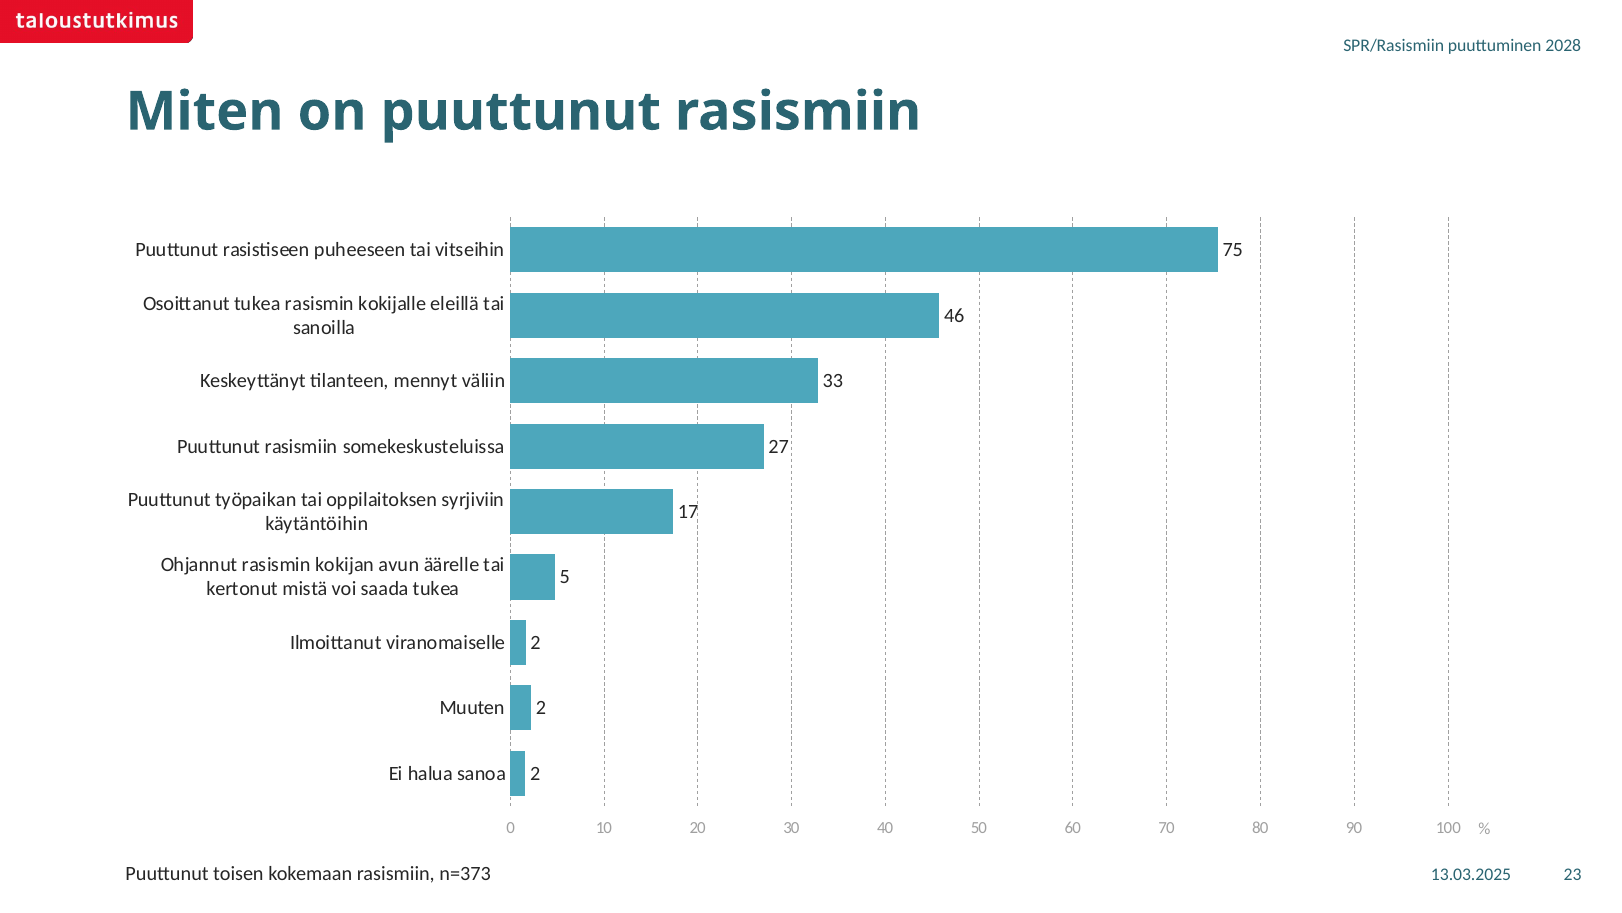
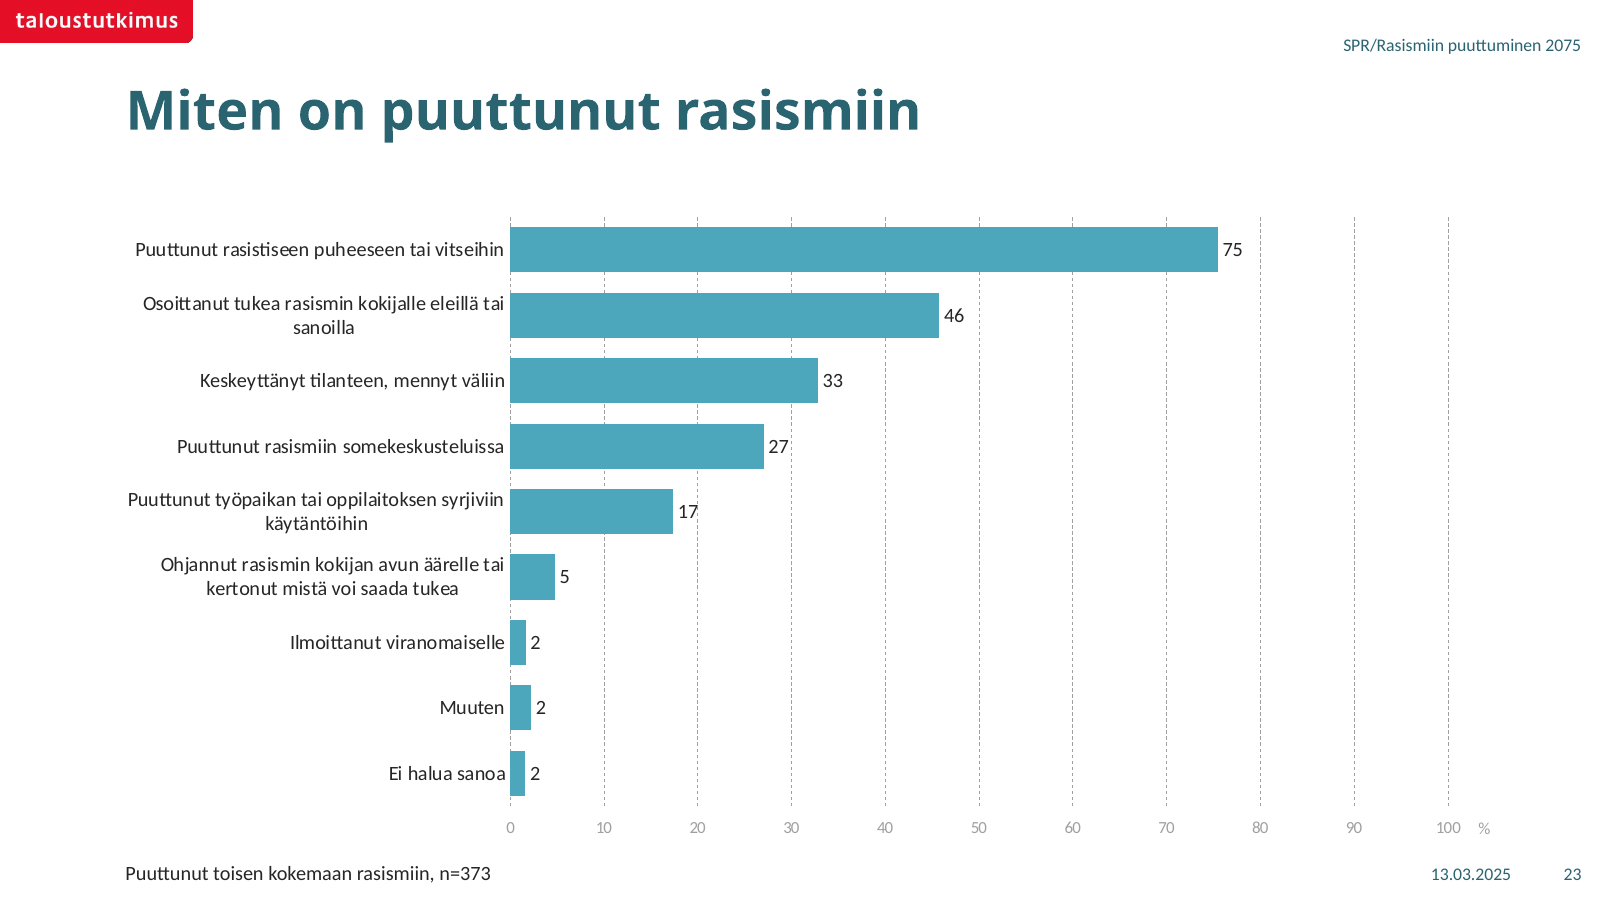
2028: 2028 -> 2075 (1563, 46)
